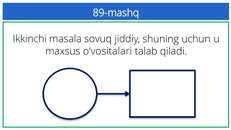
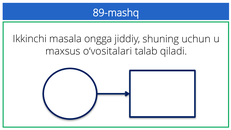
sovuq: sovuq -> ongga (98, 39)
